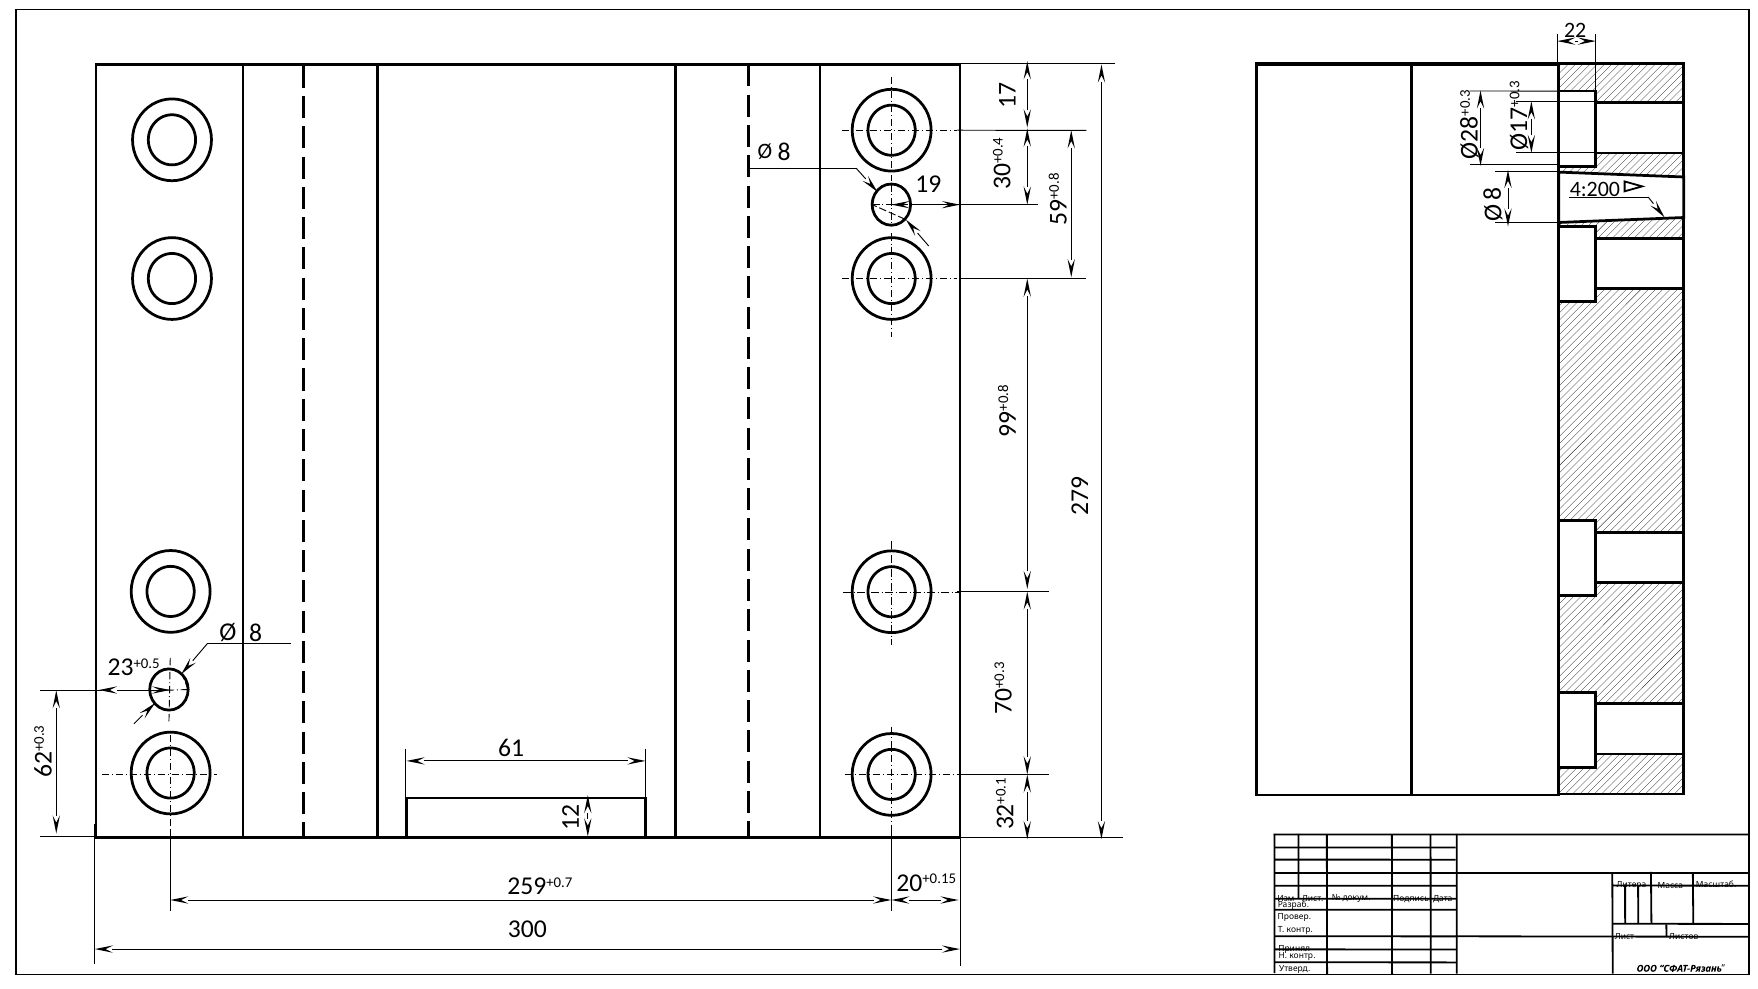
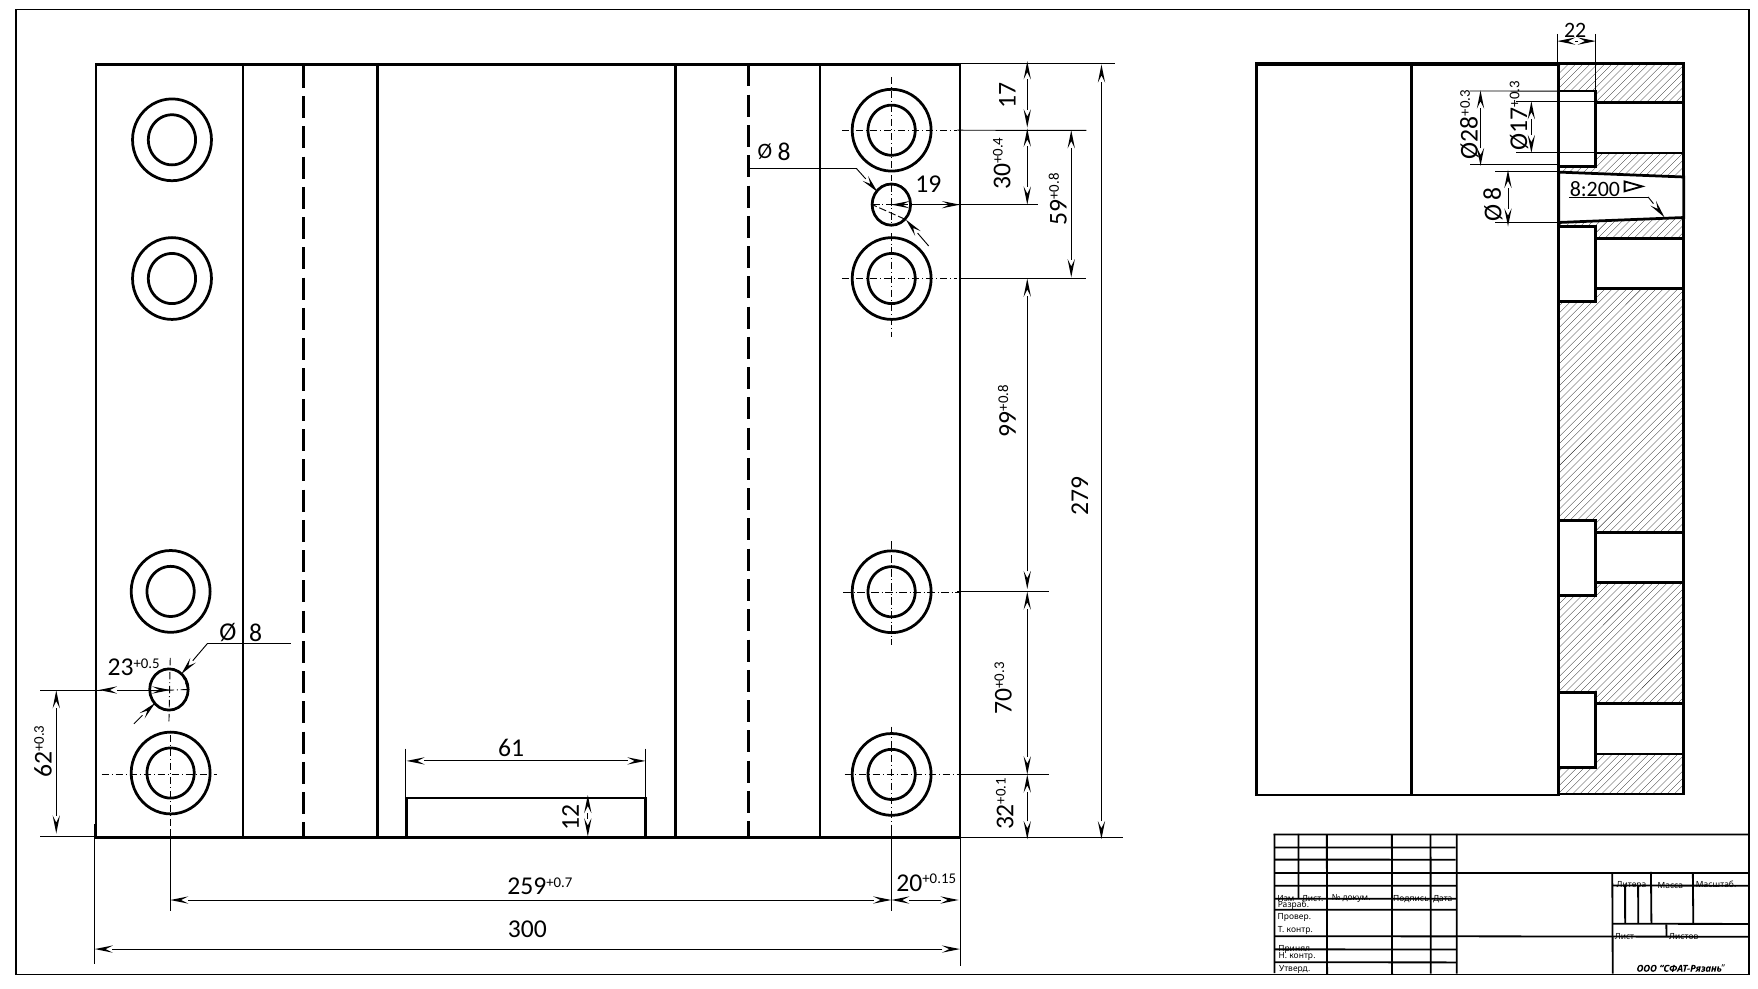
4:200: 4:200 -> 8:200 (1595, 189)
